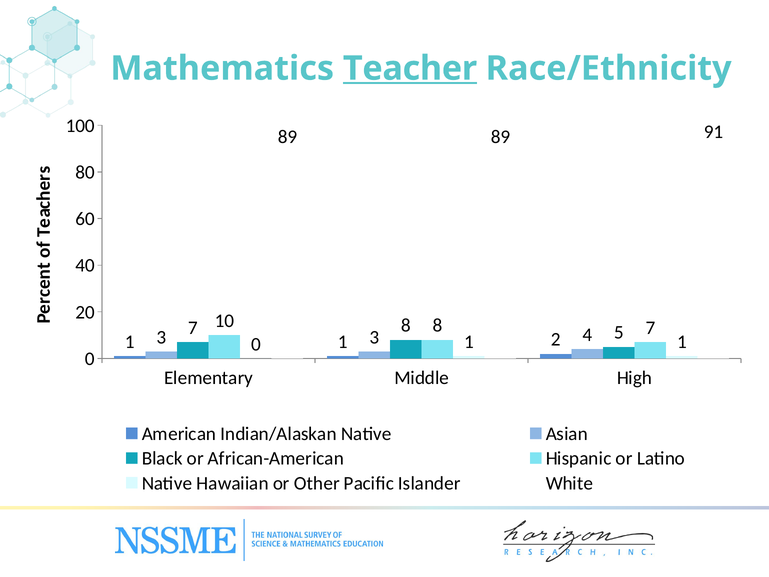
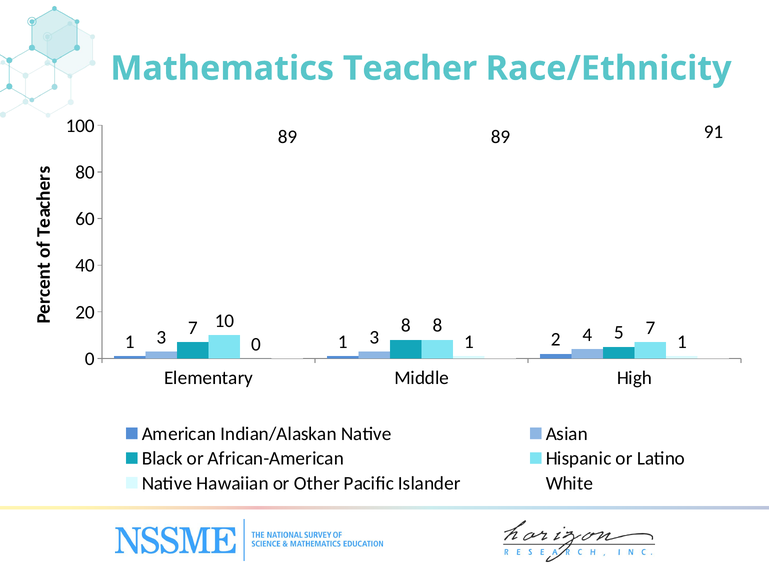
Teacher underline: present -> none (410, 68)
